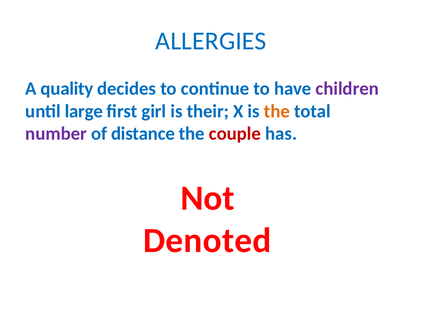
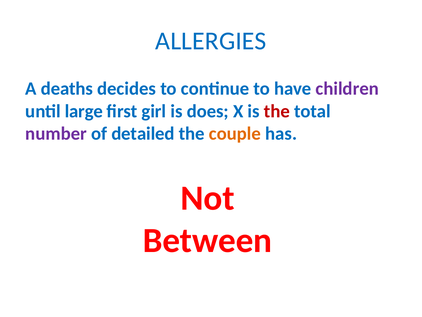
quality: quality -> deaths (67, 89)
their: their -> does (208, 111)
the colour: orange -> red (277, 111)
distance: distance -> detailed (143, 134)
couple colour: red -> orange (235, 134)
Denoted: Denoted -> Between (207, 240)
